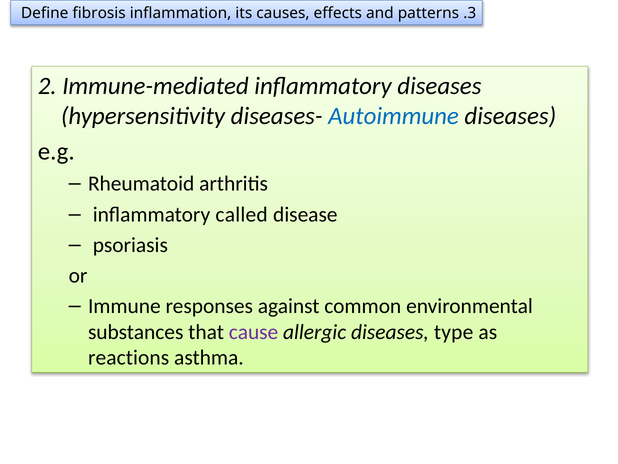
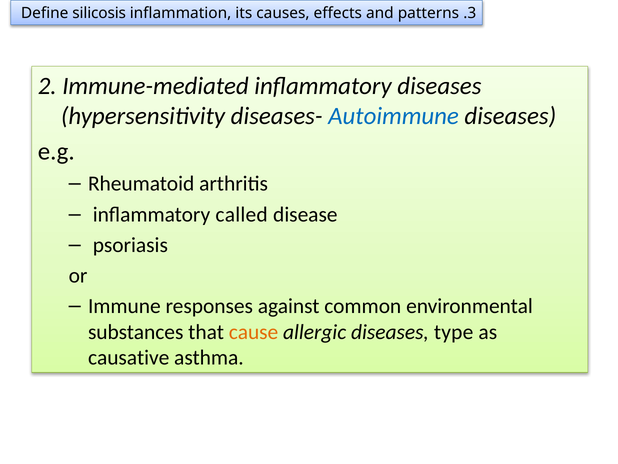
fibrosis: fibrosis -> silicosis (99, 13)
cause colour: purple -> orange (254, 332)
reactions: reactions -> causative (129, 357)
